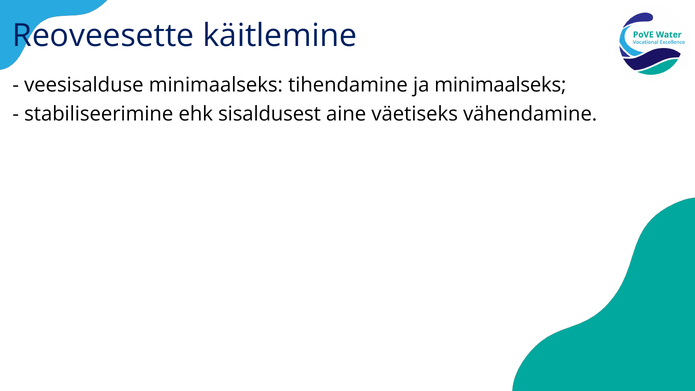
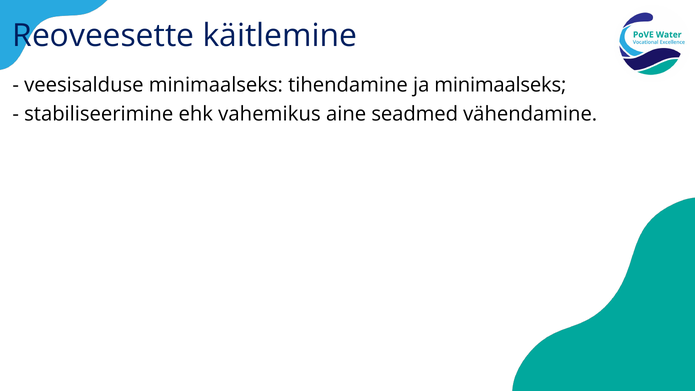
sisaldusest: sisaldusest -> vahemikus (269, 114)
väetiseks: väetiseks -> seadmed (415, 114)
